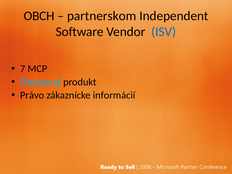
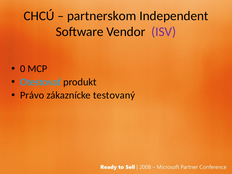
OBCH: OBCH -> CHCÚ (39, 16)
ISV colour: blue -> purple (164, 32)
7: 7 -> 0 (23, 69)
informácií: informácií -> testovaný (114, 95)
